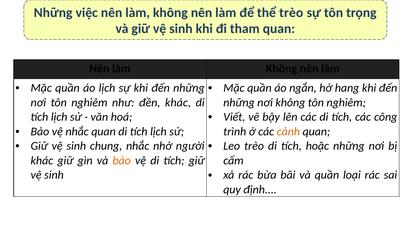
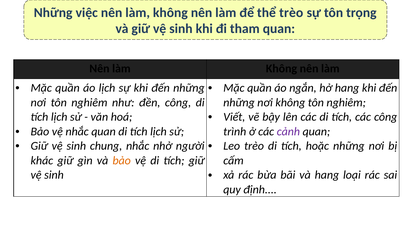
đền khác: khác -> công (178, 102)
cảnh colour: orange -> purple (288, 131)
và quần: quần -> hang (327, 175)
